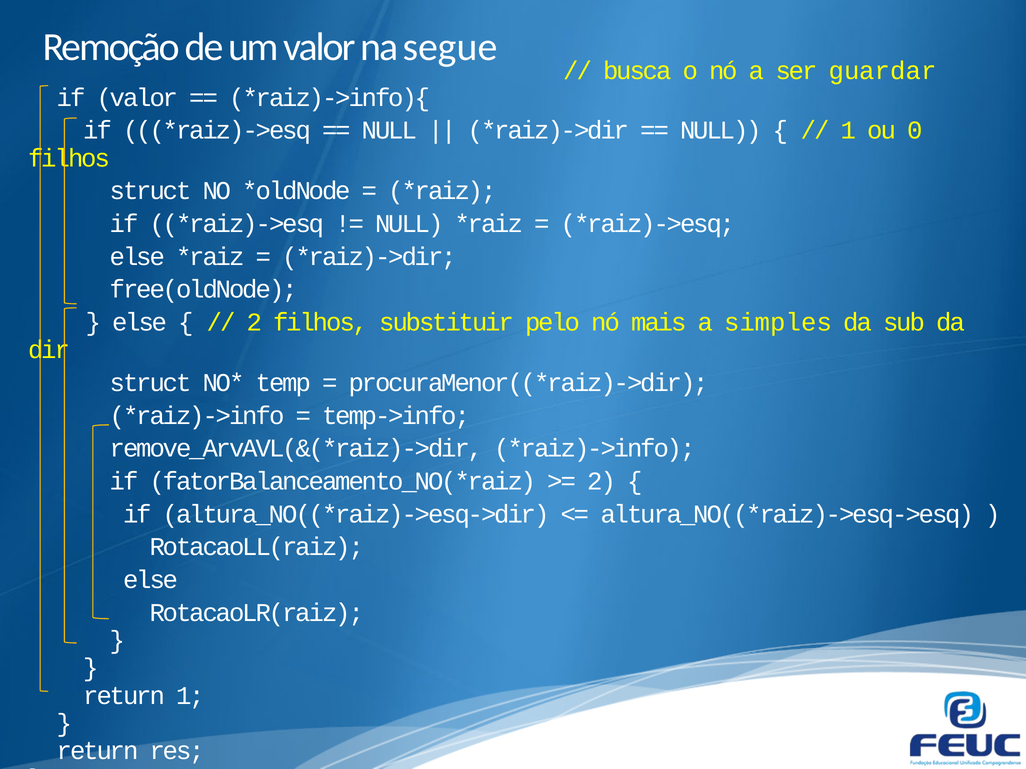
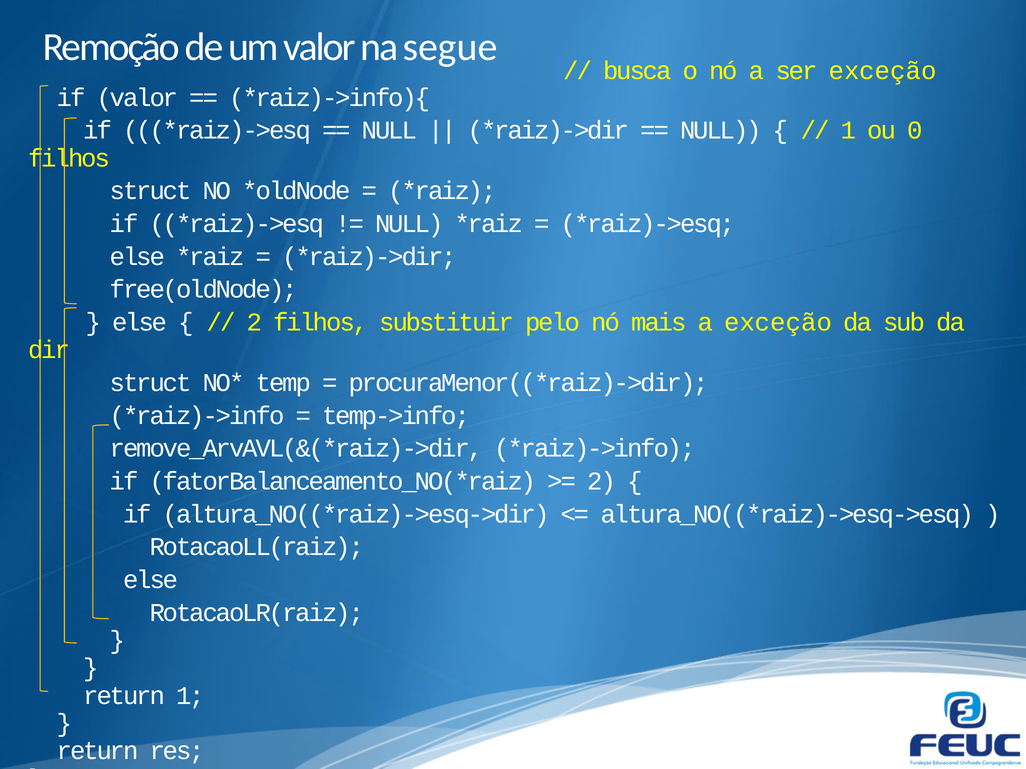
ser guardar: guardar -> exceção (883, 71)
a simples: simples -> exceção (778, 323)
